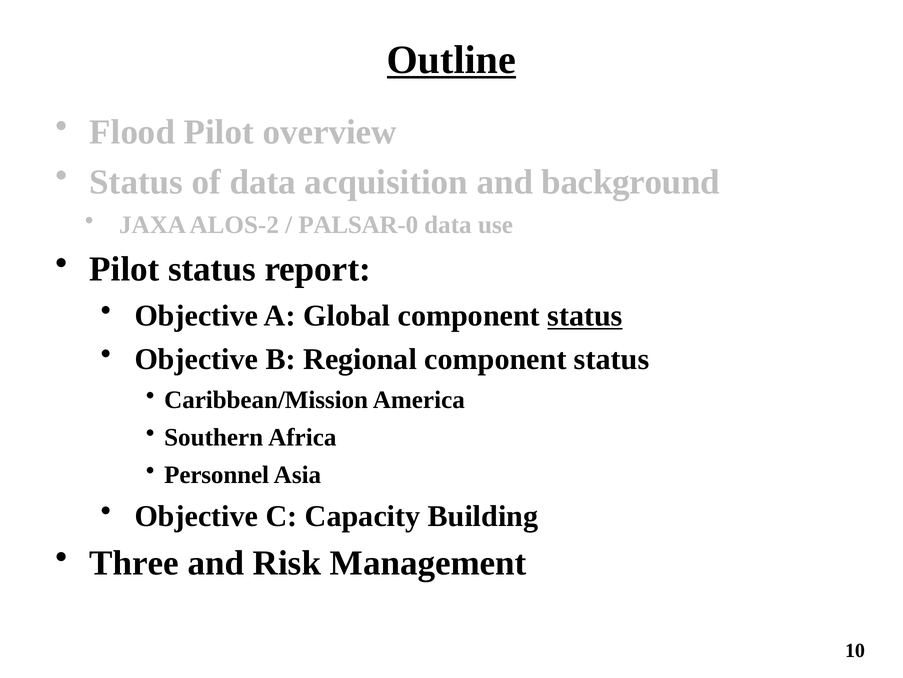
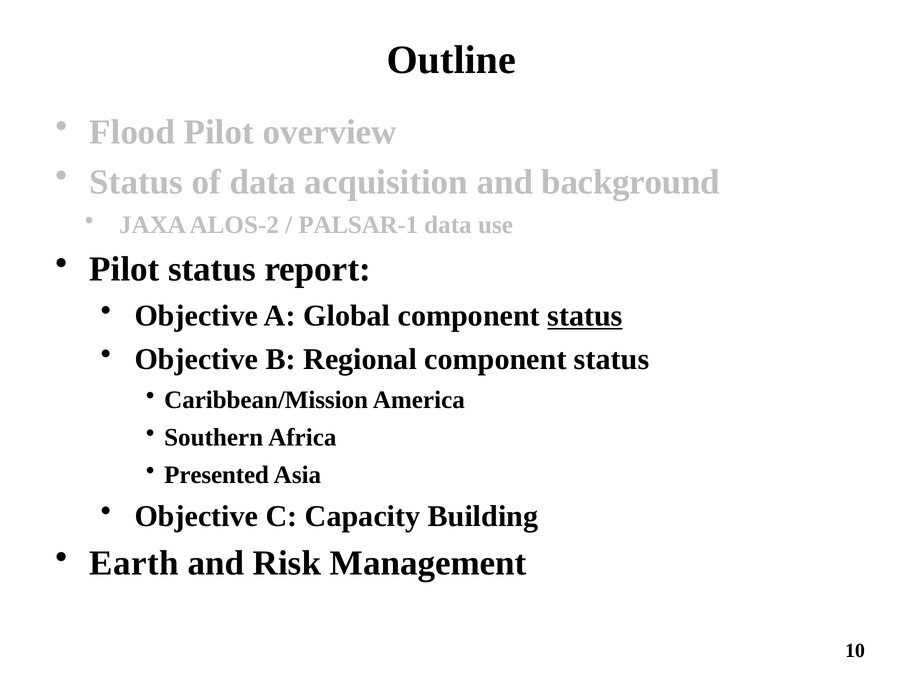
Outline underline: present -> none (451, 60)
PALSAR-0: PALSAR-0 -> PALSAR-1 (358, 225)
Personnel: Personnel -> Presented (217, 475)
Three: Three -> Earth (134, 563)
